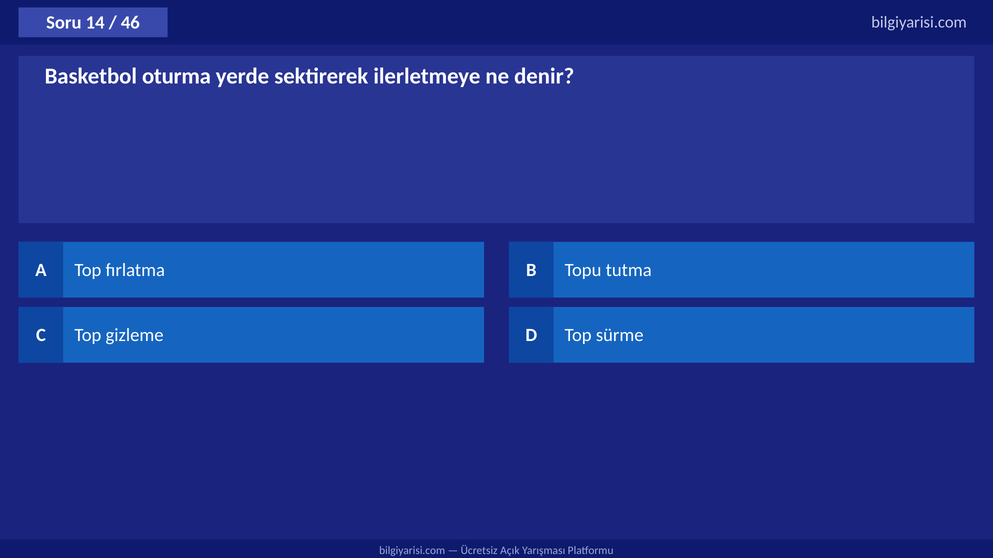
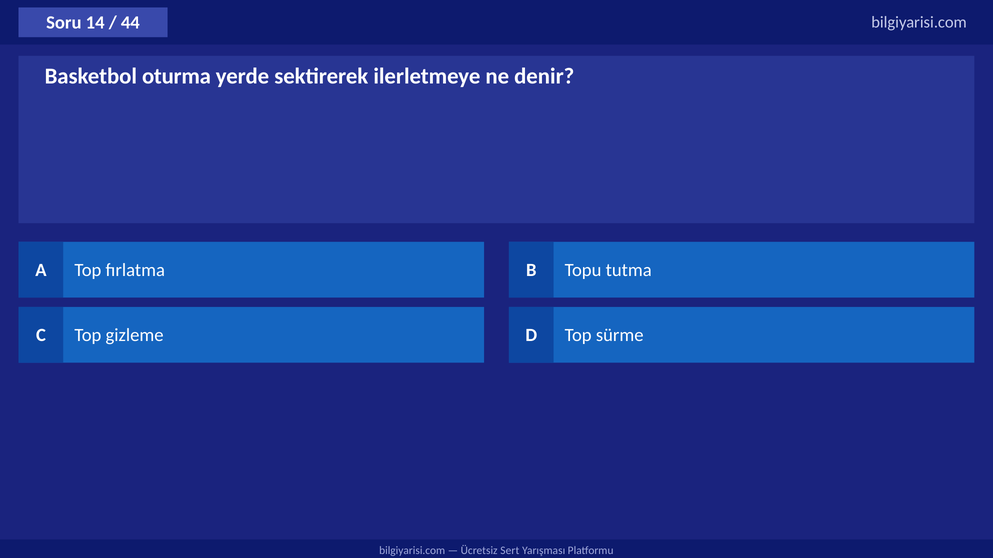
46: 46 -> 44 (130, 23)
Açık: Açık -> Sert (510, 551)
